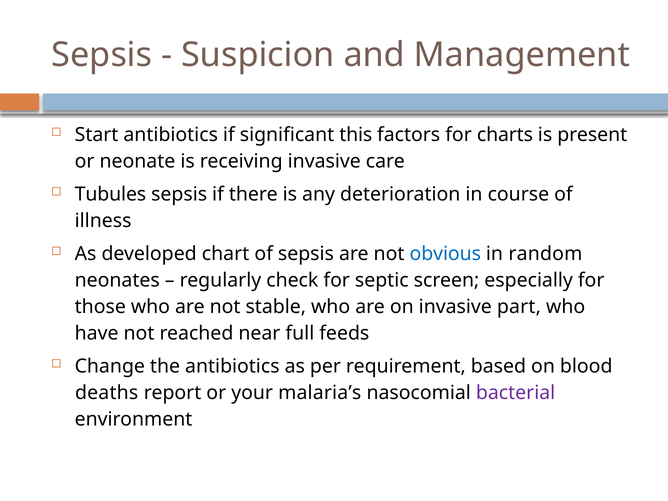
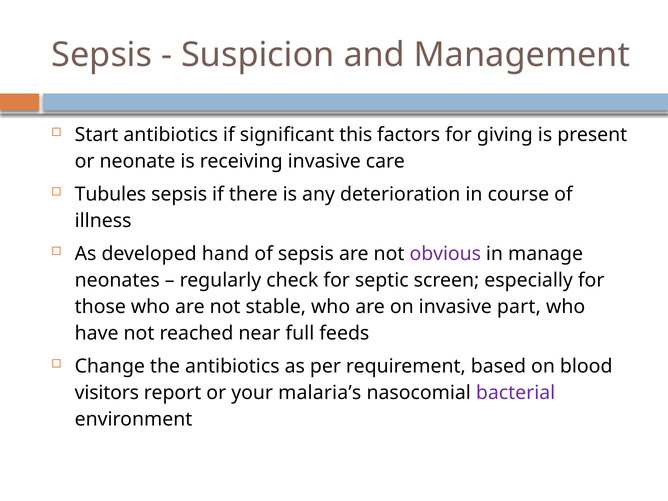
charts: charts -> giving (505, 135)
chart: chart -> hand (225, 254)
obvious colour: blue -> purple (445, 254)
random: random -> manage (546, 254)
deaths: deaths -> visitors (107, 393)
